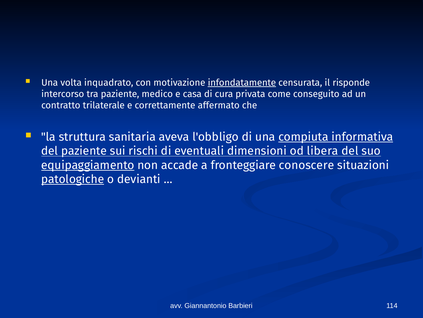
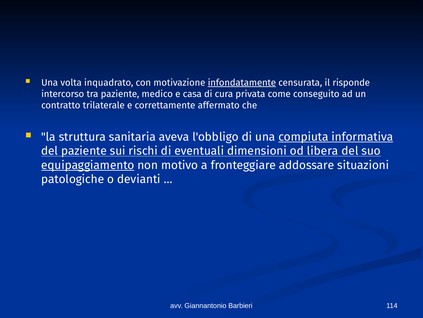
accade: accade -> motivo (180, 165)
conoscere: conoscere -> addossare (307, 165)
patologiche underline: present -> none (73, 179)
